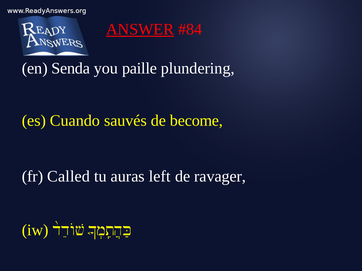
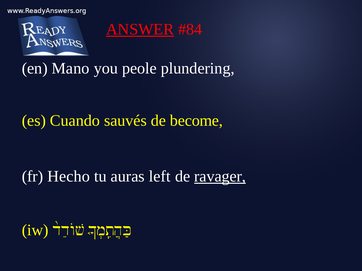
Senda: Senda -> Mano (71, 68)
paille: paille -> peole (139, 68)
Called: Called -> Hecho (69, 177)
ravager underline: none -> present (220, 177)
